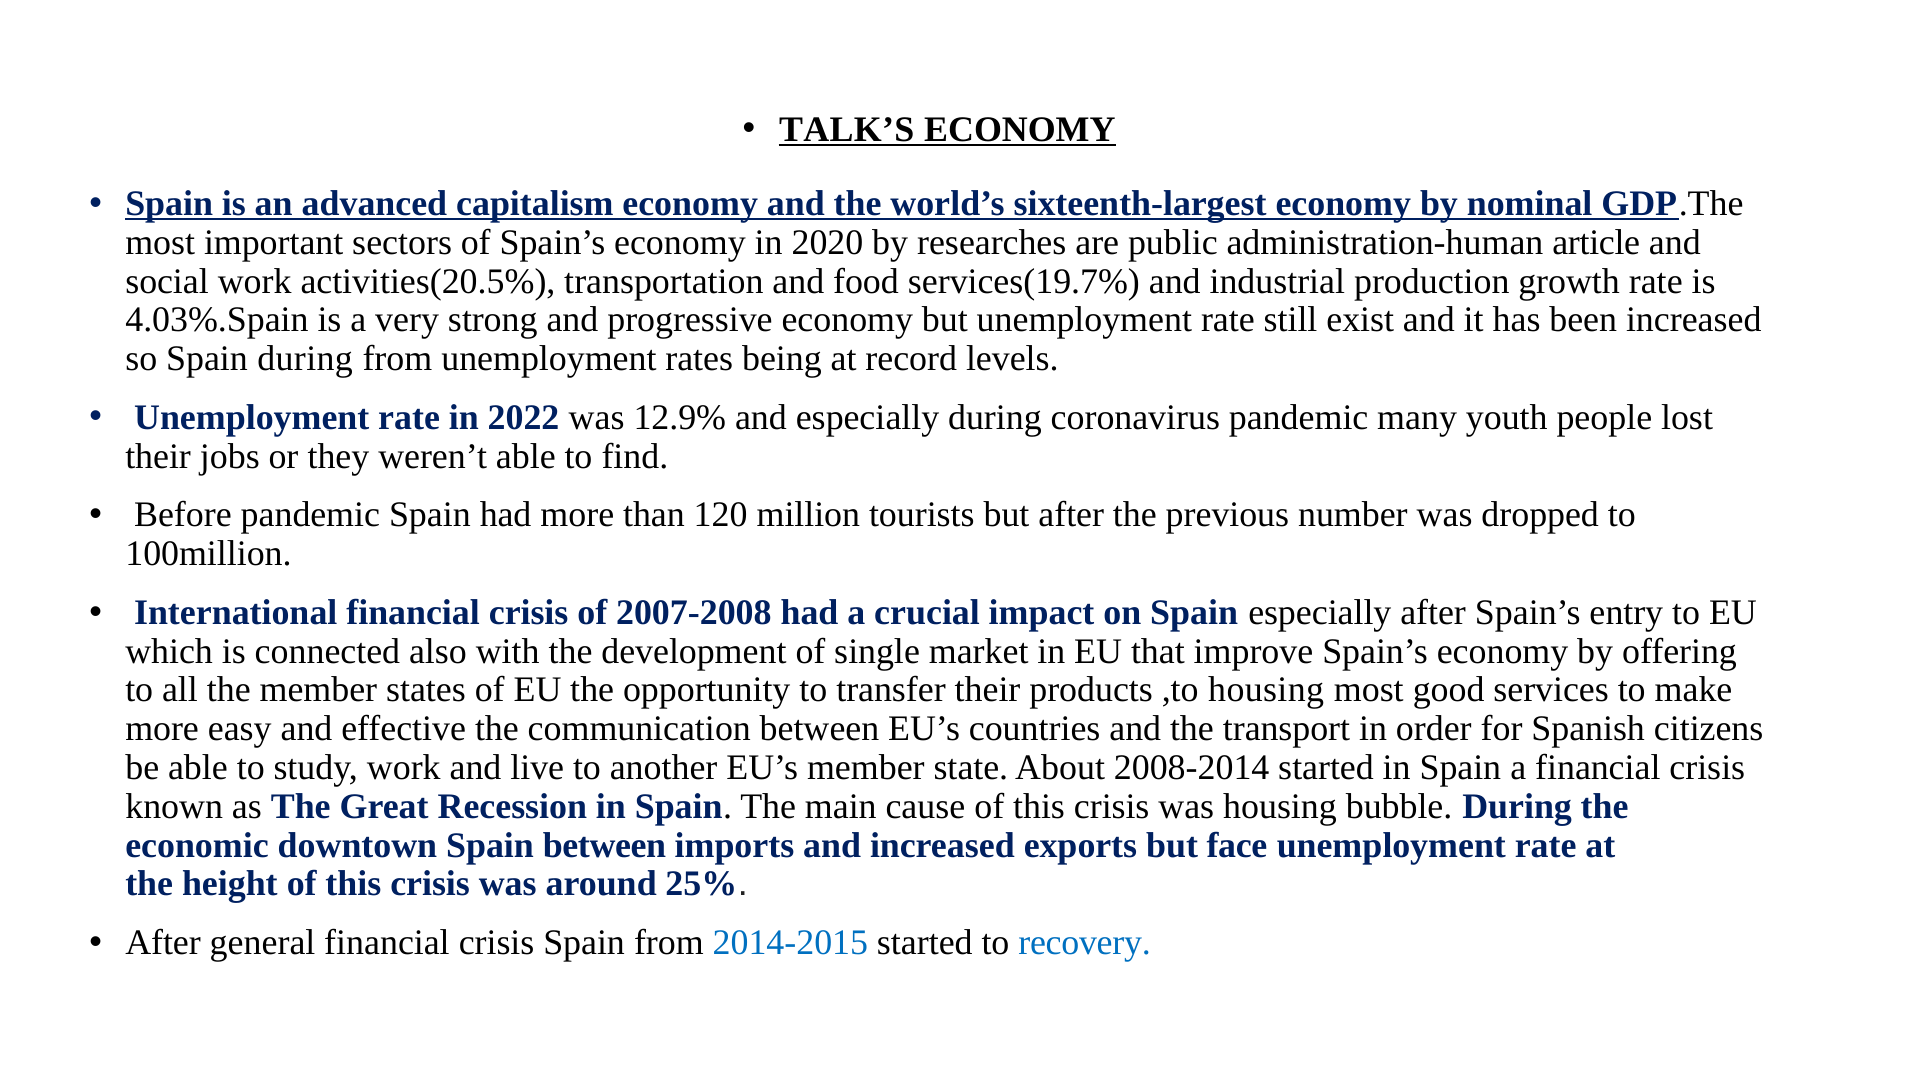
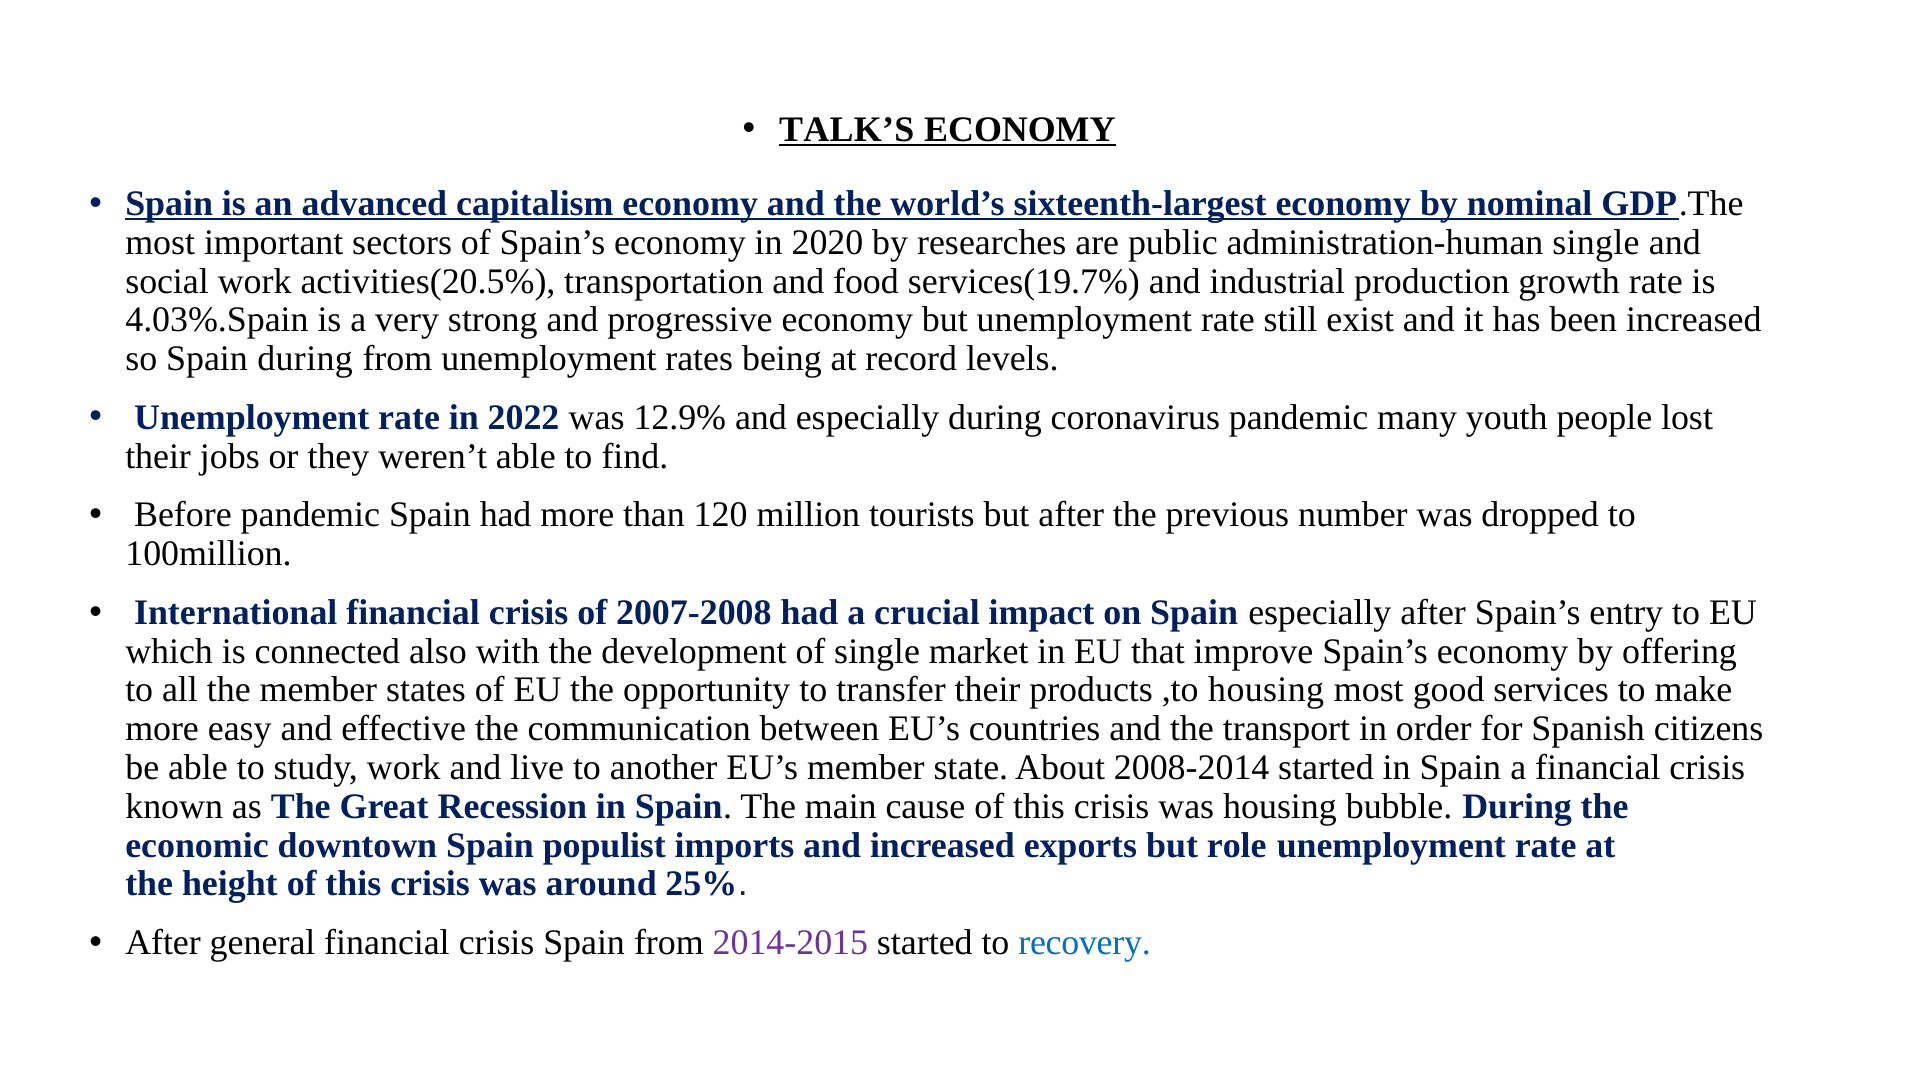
administration-human article: article -> single (1596, 242)
Spain between: between -> populist (604, 845)
face: face -> role (1237, 845)
2014-2015 colour: blue -> purple (790, 943)
